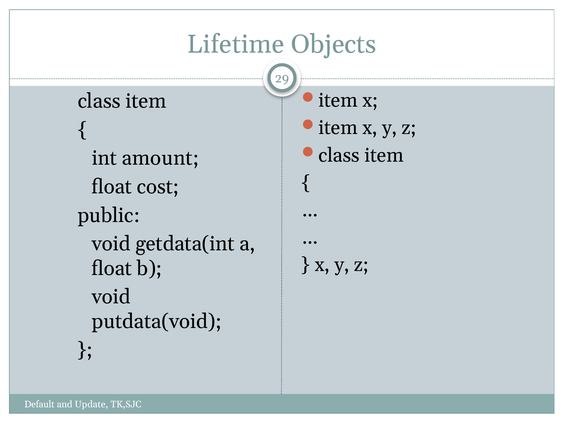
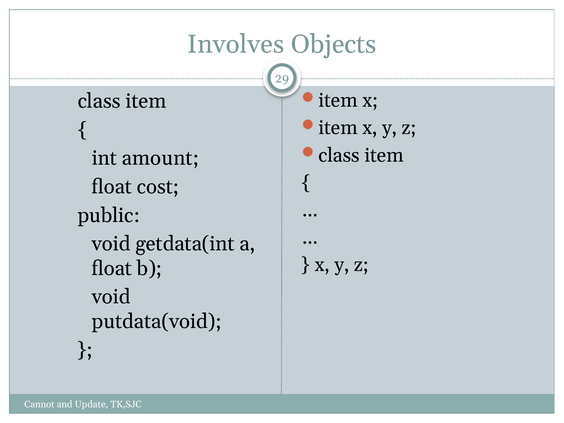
Lifetime: Lifetime -> Involves (236, 44)
Default: Default -> Cannot (39, 404)
